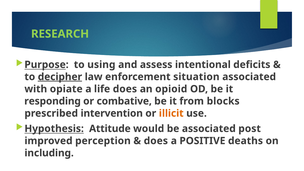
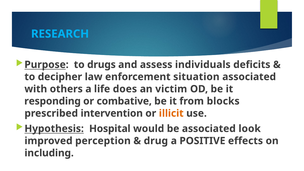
RESEARCH colour: light green -> light blue (60, 34)
using: using -> drugs (101, 65)
intentional: intentional -> individuals (203, 65)
decipher underline: present -> none (60, 77)
opiate: opiate -> others (66, 89)
opioid: opioid -> victim (171, 89)
Attitude: Attitude -> Hospital (110, 129)
post: post -> look (250, 129)
does: does -> drug (156, 141)
deaths: deaths -> effects (246, 141)
